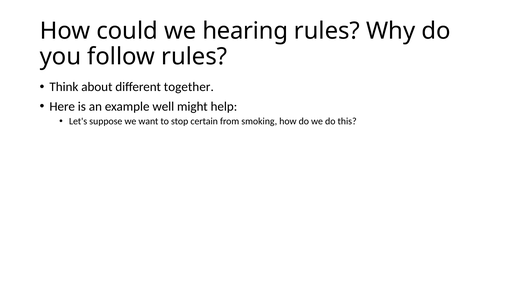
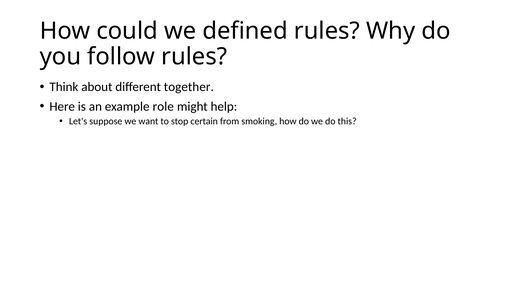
hearing: hearing -> defined (245, 31)
well: well -> role (163, 106)
